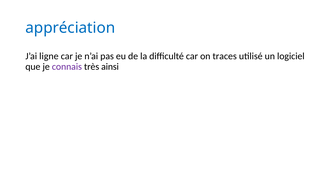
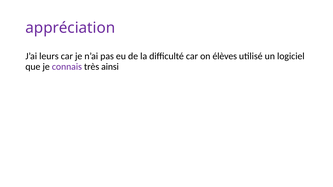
appréciation colour: blue -> purple (70, 28)
ligne: ligne -> leurs (49, 56)
traces: traces -> élèves (225, 56)
